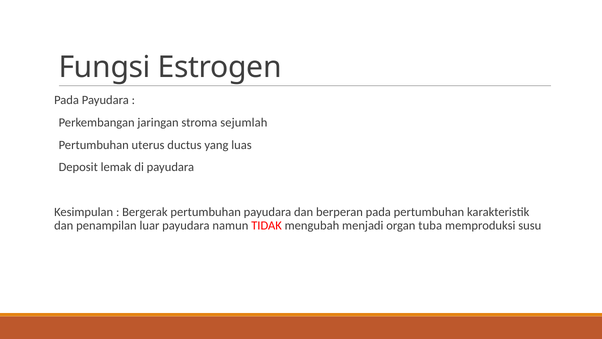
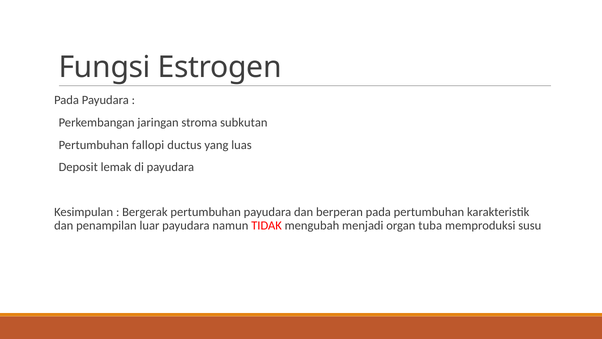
sejumlah: sejumlah -> subkutan (244, 122)
uterus: uterus -> fallopi (148, 145)
